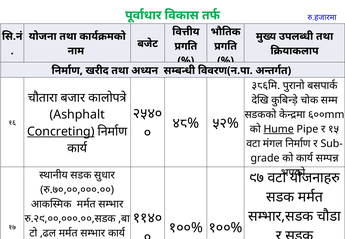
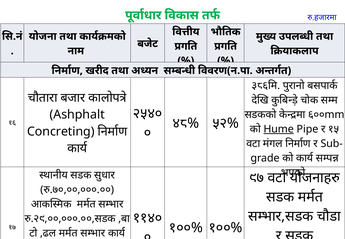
Concreting underline: present -> none (61, 131)
